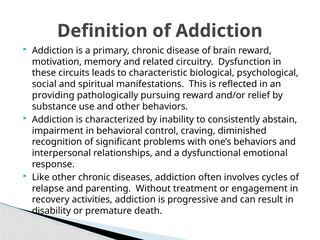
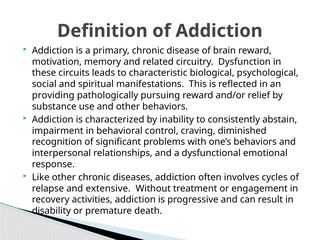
parenting: parenting -> extensive (108, 188)
